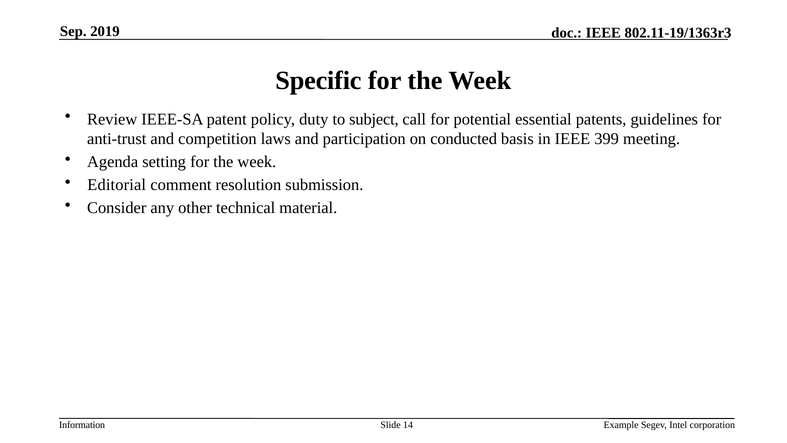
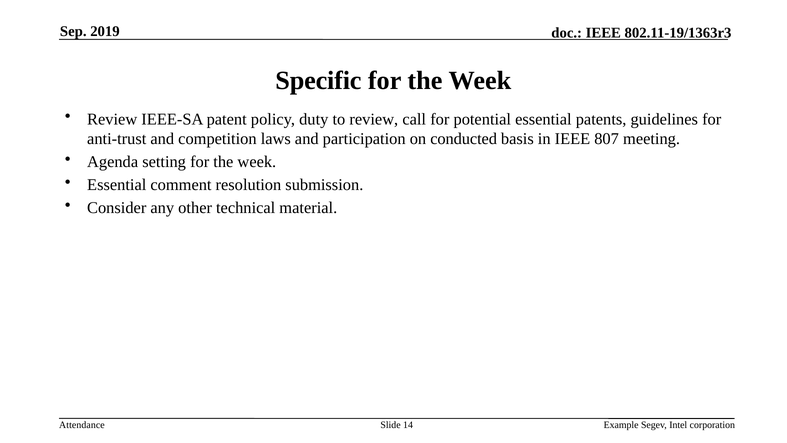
to subject: subject -> review (374, 119)
399: 399 -> 807 (607, 139)
Editorial: Editorial -> Essential (117, 185)
Information: Information -> Attendance (82, 425)
